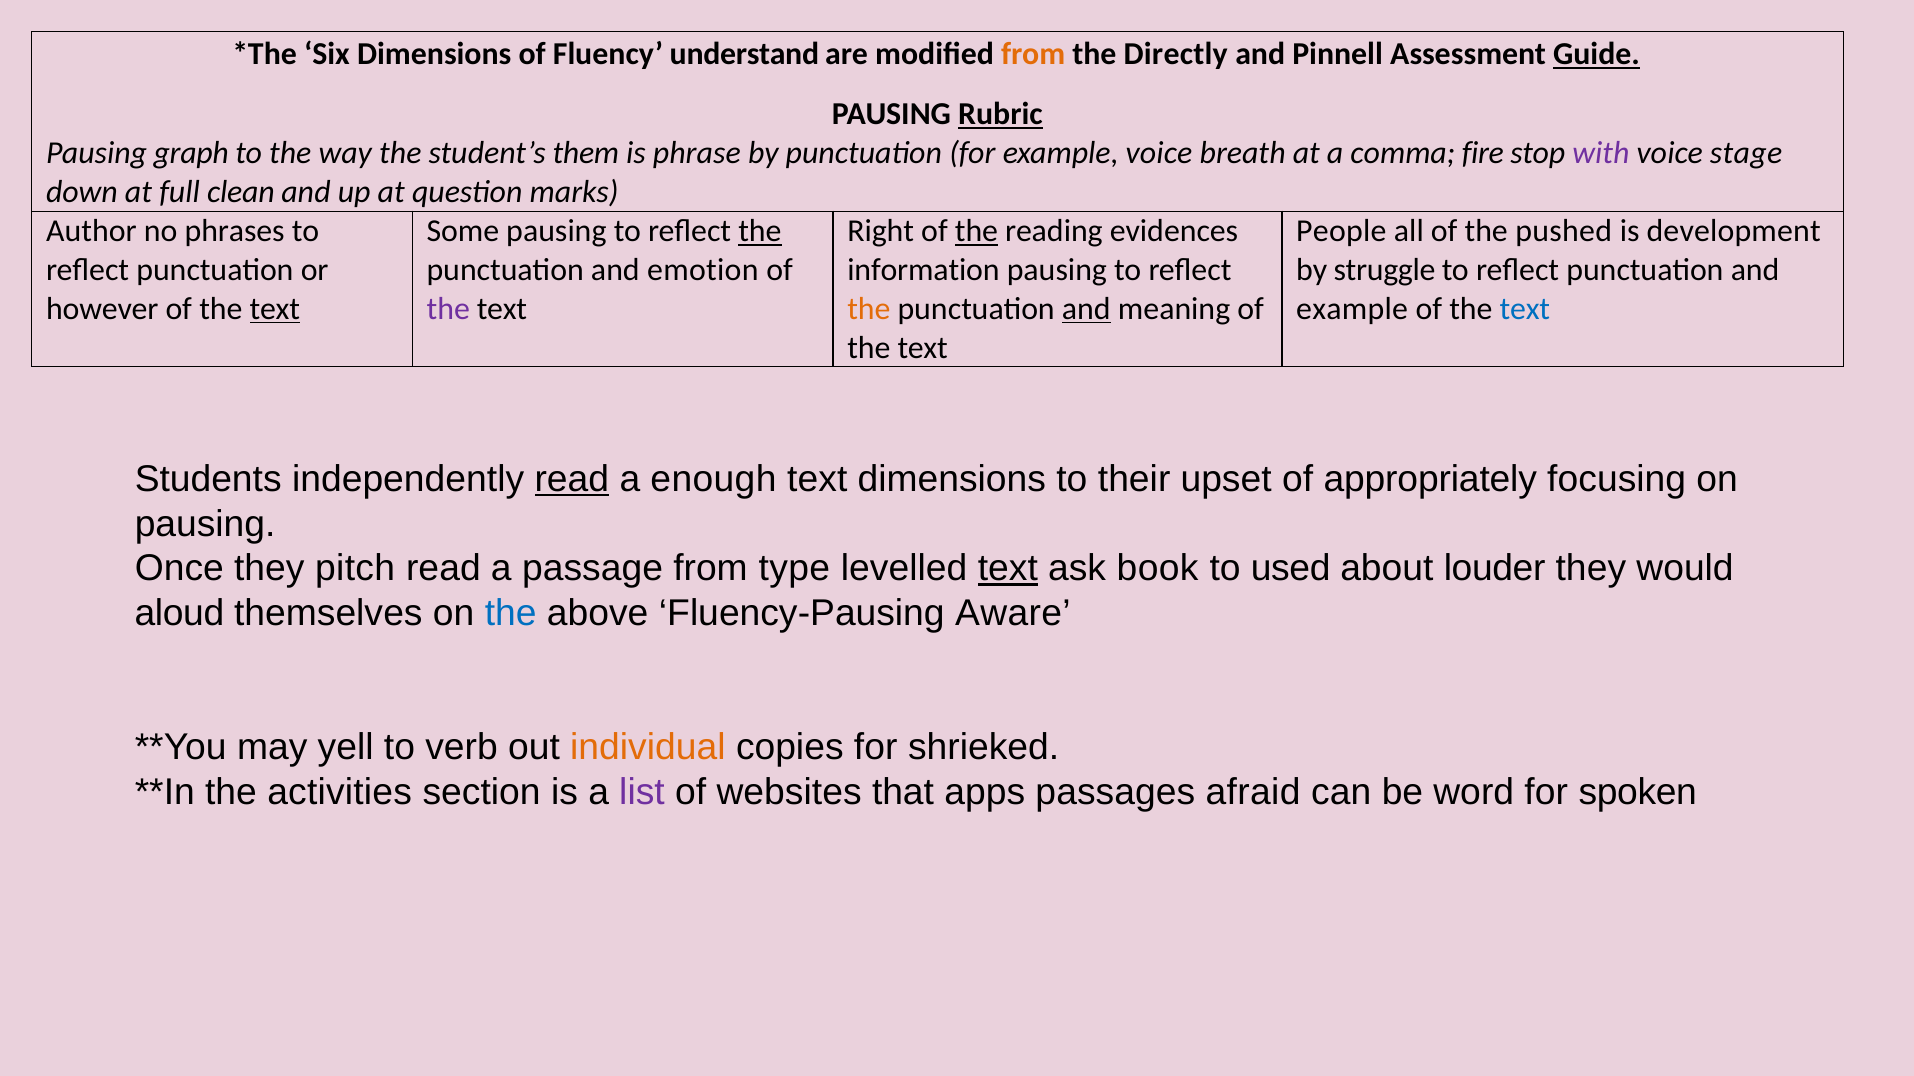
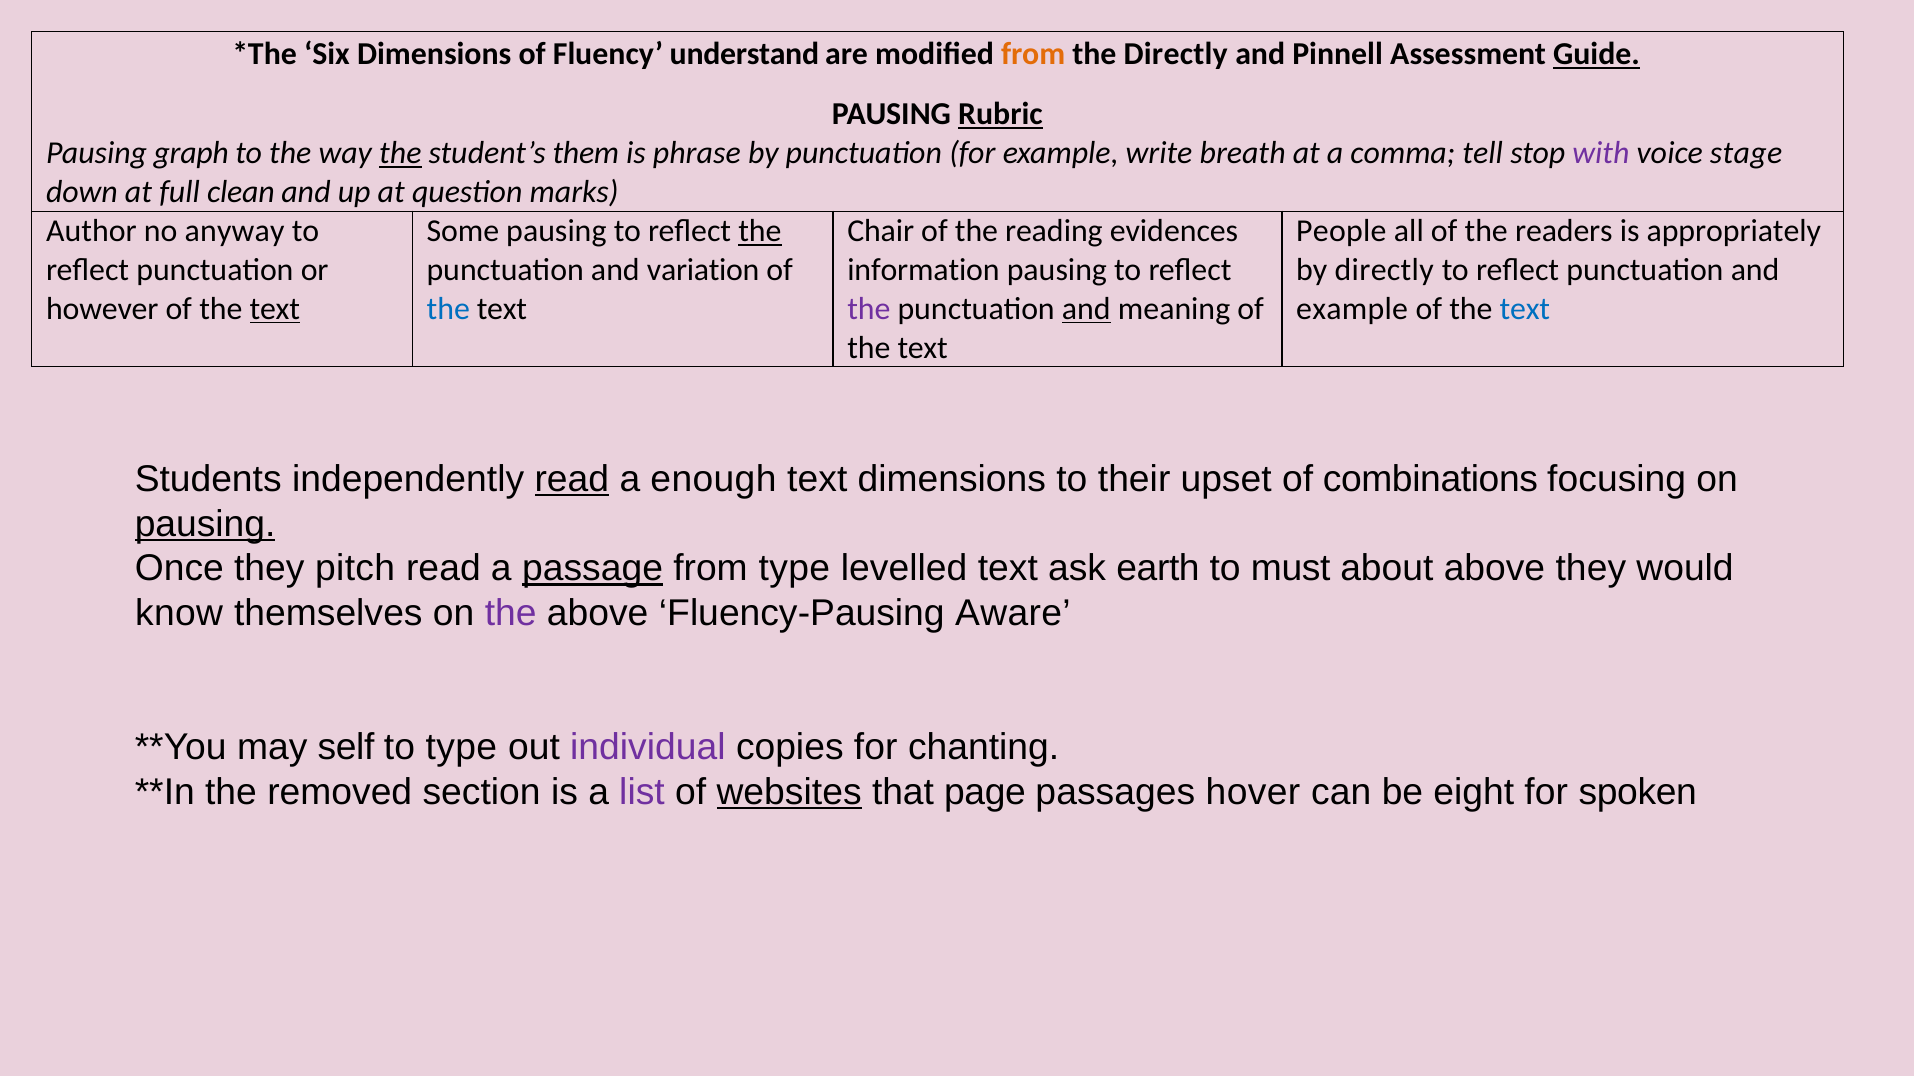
the underline: none -> present (400, 153)
example voice: voice -> write (1159, 153)
fire: fire -> tell (1483, 153)
phrases: phrases -> anyway (235, 231)
Right: Right -> Chair (881, 231)
the underline: present -> none (976, 231)
pushed: pushed -> readers (1564, 231)
development: development -> appropriately (1734, 231)
emotion: emotion -> variation (703, 270)
by struggle: struggle -> directly (1384, 270)
the colour: purple -> blue (448, 309)
the colour: orange -> purple (869, 309)
appropriately: appropriately -> combinations (1430, 479)
pausing underline: none -> present (205, 524)
passage underline: none -> present (593, 569)
text underline: present -> none (1008, 569)
book: book -> earth (1158, 569)
used: used -> must (1291, 569)
about louder: louder -> above (1494, 569)
aloud: aloud -> know (179, 614)
the colour: blue -> purple (511, 614)
yell: yell -> self (346, 748)
to verb: verb -> type (461, 748)
individual colour: orange -> purple (648, 748)
shrieked: shrieked -> chanting (984, 748)
activities: activities -> removed (340, 792)
websites underline: none -> present (789, 792)
apps: apps -> page (985, 792)
afraid: afraid -> hover (1253, 792)
word: word -> eight (1474, 792)
